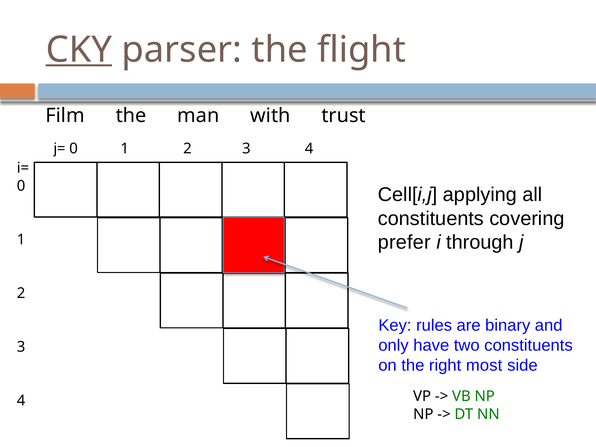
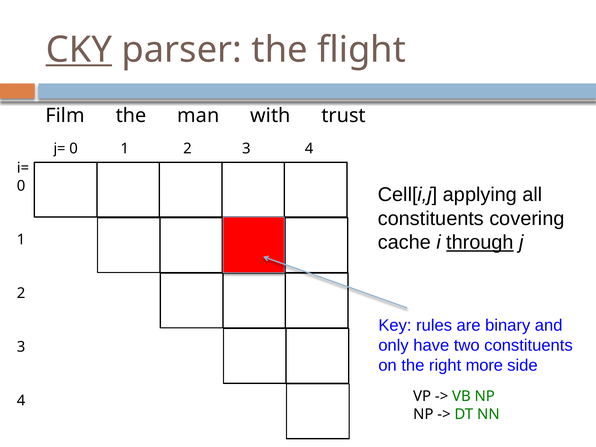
prefer: prefer -> cache (404, 242)
through underline: none -> present (480, 242)
most: most -> more (484, 365)
